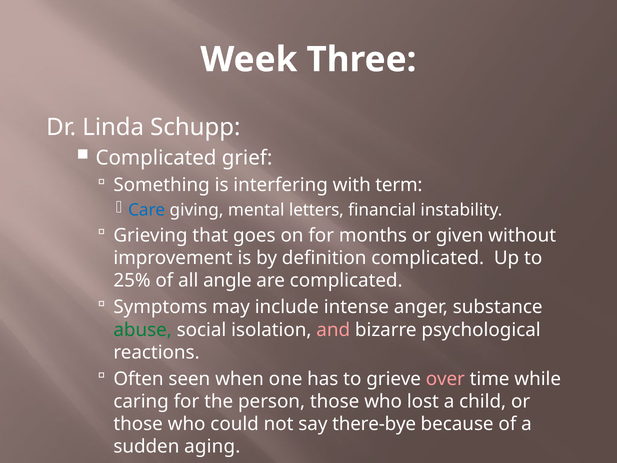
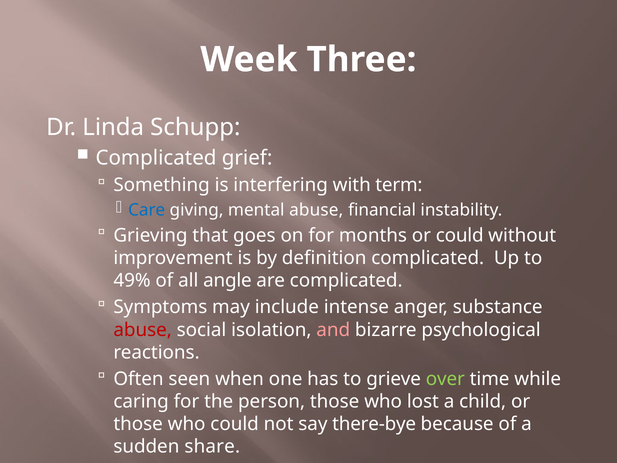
mental letters: letters -> abuse (316, 210)
or given: given -> could (460, 235)
25%: 25% -> 49% (132, 281)
abuse colour: green -> red (143, 330)
over colour: pink -> light green (445, 379)
aging: aging -> share (212, 446)
